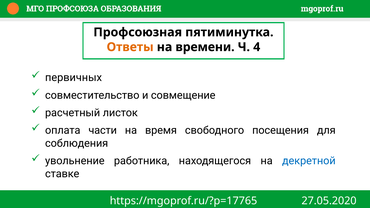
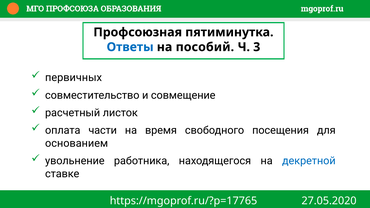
Ответы colour: orange -> blue (130, 47)
времени: времени -> пособий (205, 47)
4: 4 -> 3 (257, 47)
соблюдения: соблюдения -> основанием (77, 143)
